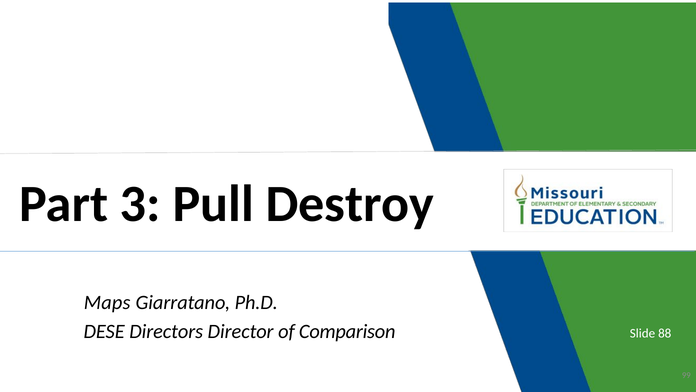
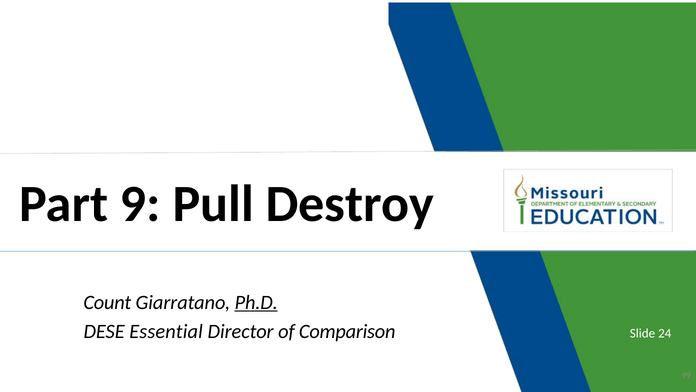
3: 3 -> 9 (140, 204)
Maps: Maps -> Count (107, 302)
Ph.D underline: none -> present (256, 302)
Directors: Directors -> Essential (166, 331)
88: 88 -> 24 (665, 333)
